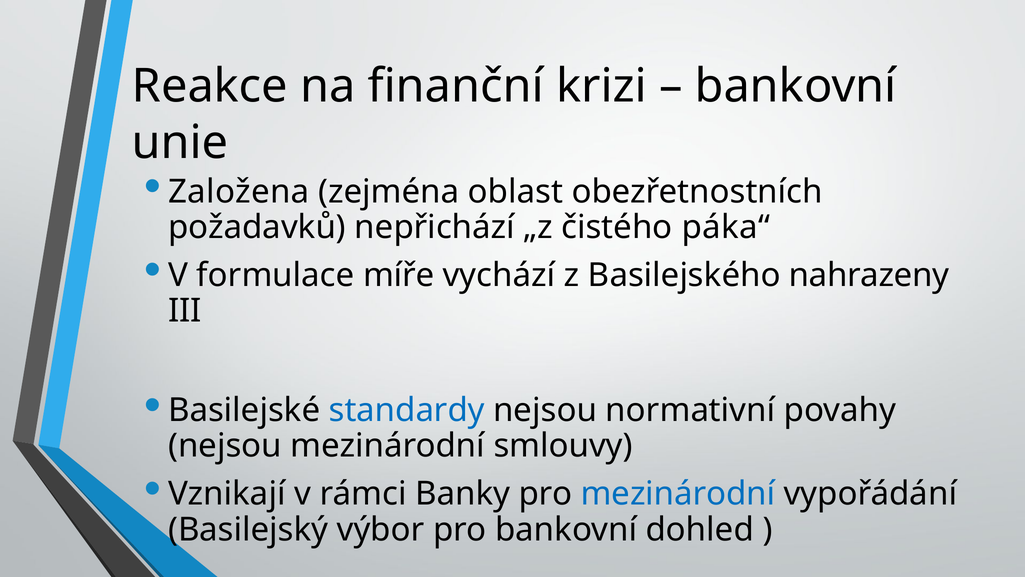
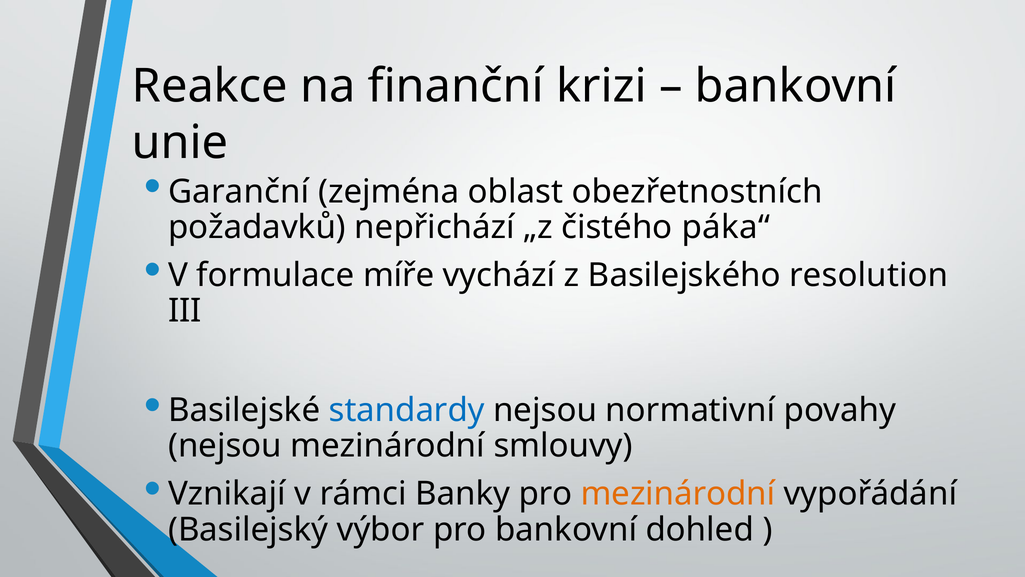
Založena: Založena -> Garanční (239, 191)
nahrazeny: nahrazeny -> resolution (869, 275)
mezinárodní colour: blue -> orange (678, 493)
